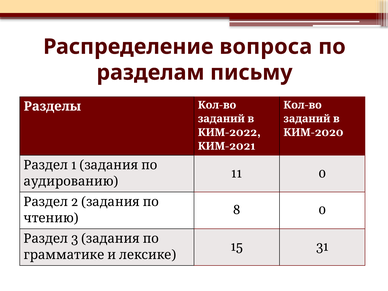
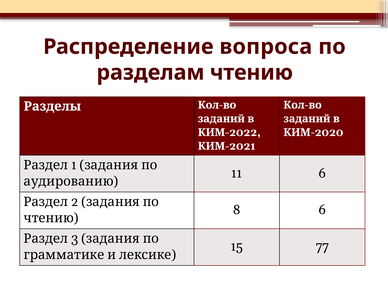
разделам письму: письму -> чтению (251, 73)
11 0: 0 -> 6 (322, 173)
8 0: 0 -> 6 (322, 210)
31: 31 -> 77 (322, 247)
